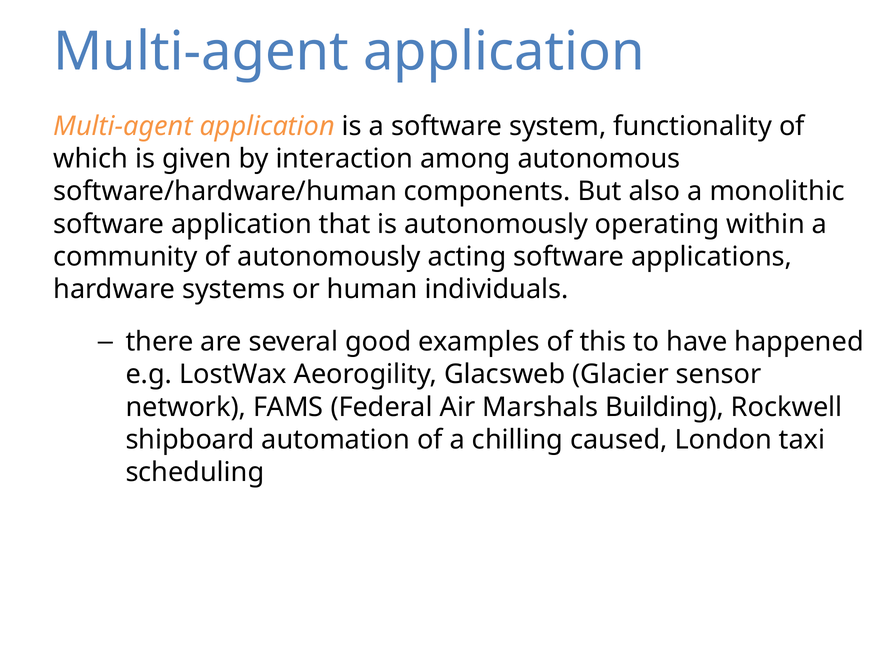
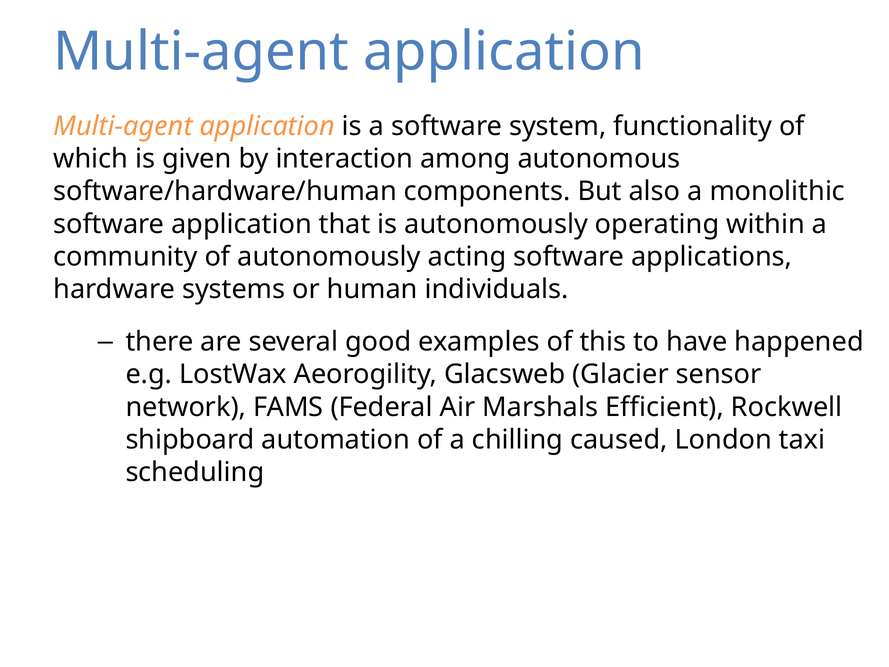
Building: Building -> Efficient (664, 407)
